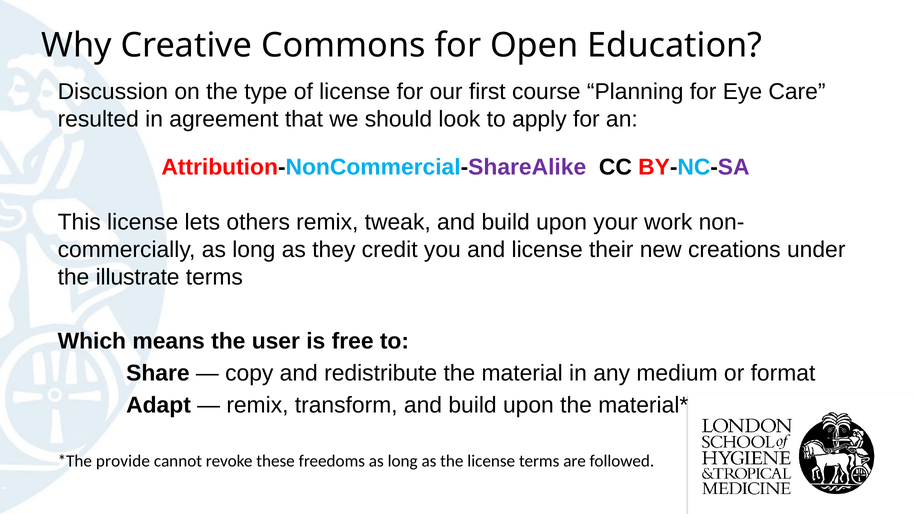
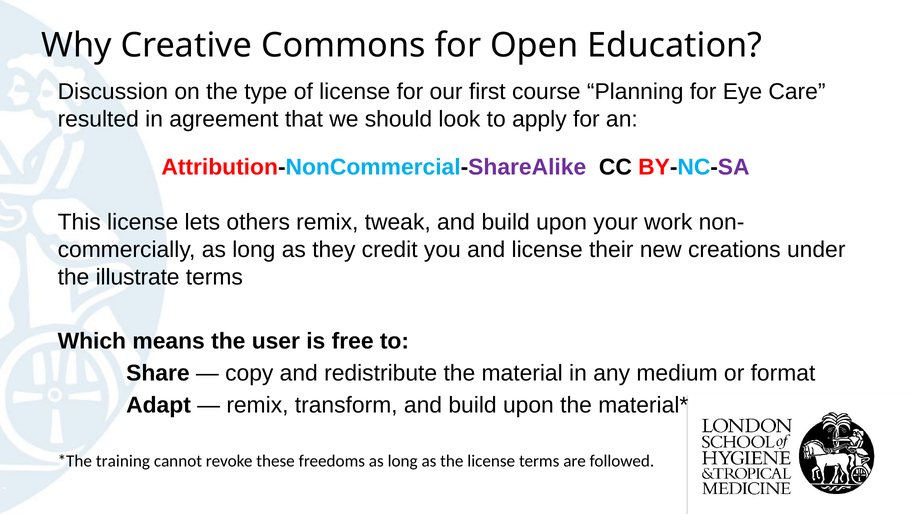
provide: provide -> training (123, 461)
